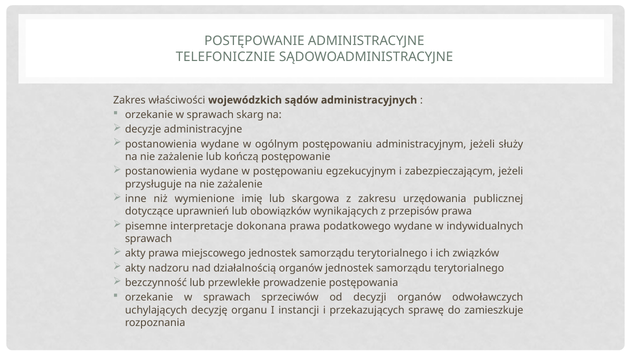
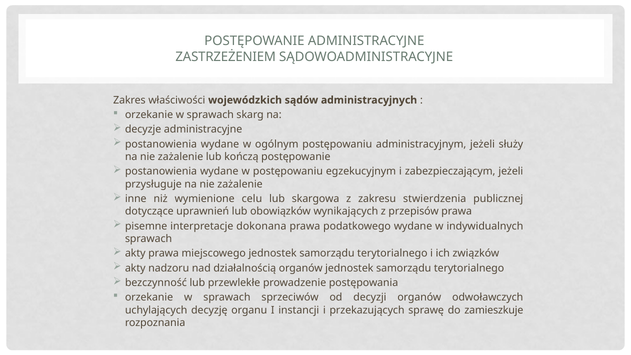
TELEFONICZNIE: TELEFONICZNIE -> ZASTRZEŻENIEM (226, 57)
imię: imię -> celu (252, 199)
urzędowania: urzędowania -> stwierdzenia (435, 199)
